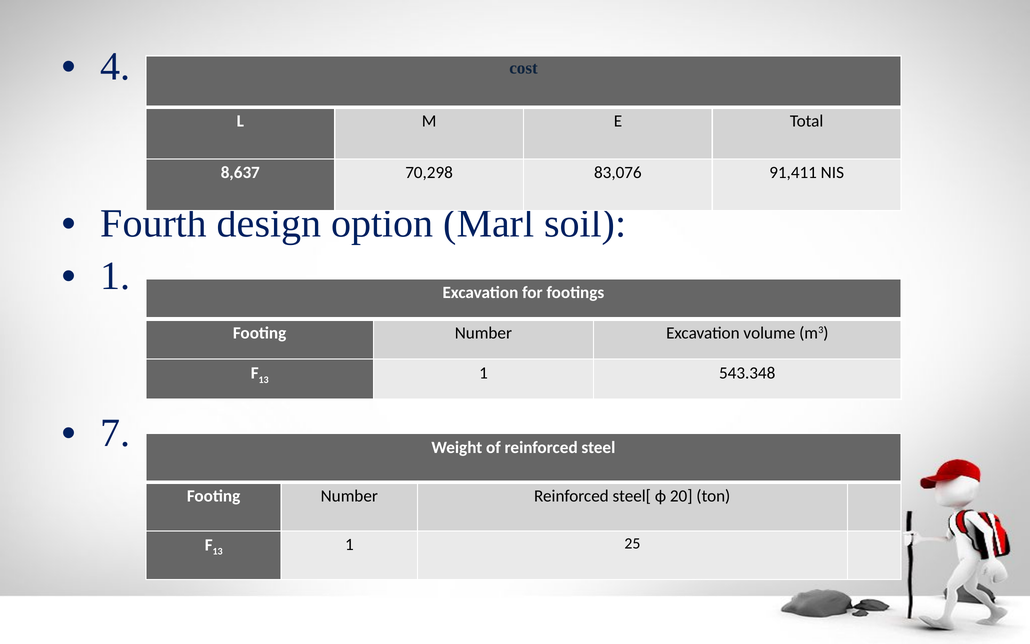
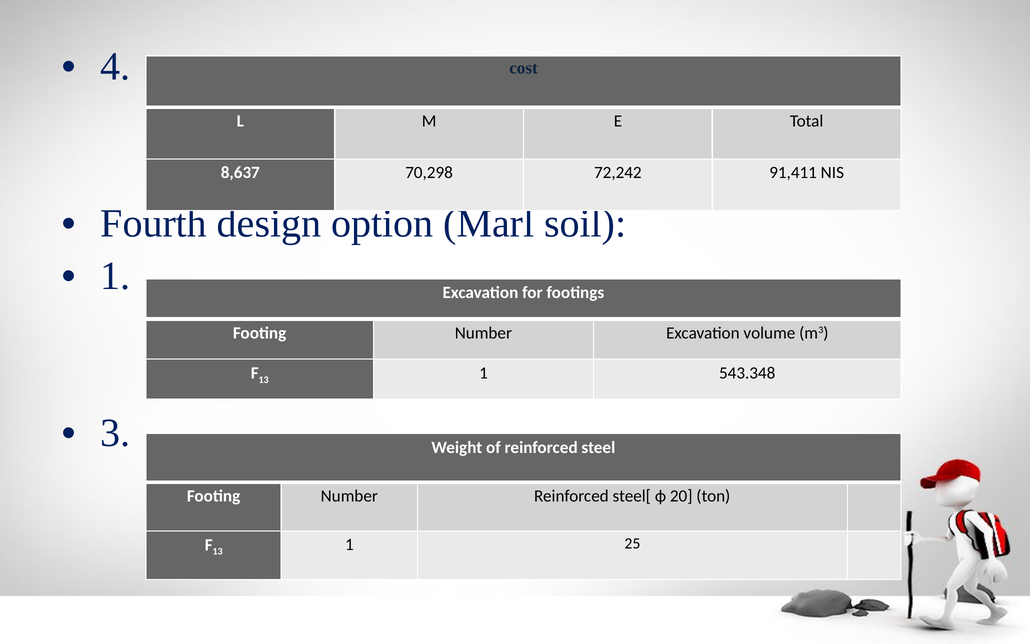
83,076: 83,076 -> 72,242 (618, 173)
7: 7 -> 3 (115, 433)
